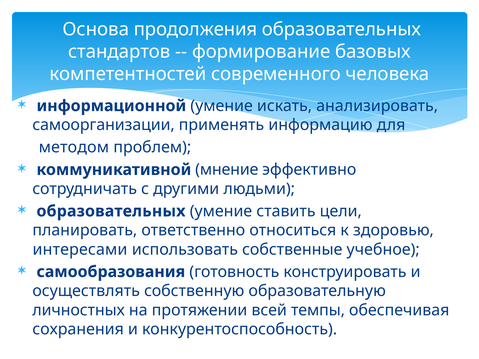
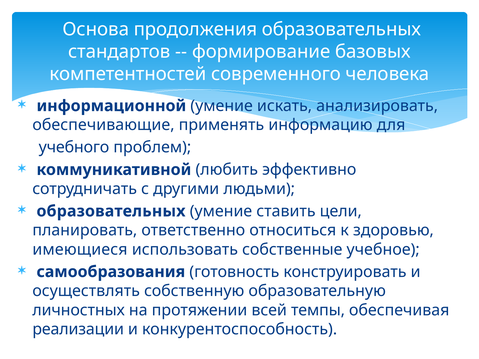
самоорганизации: самоорганизации -> обеспечивающие (103, 125)
методом: методом -> учебного (74, 147)
мнение: мнение -> любить (227, 170)
интересами: интересами -> имеющиеся (80, 250)
сохранения: сохранения -> реализации (78, 329)
